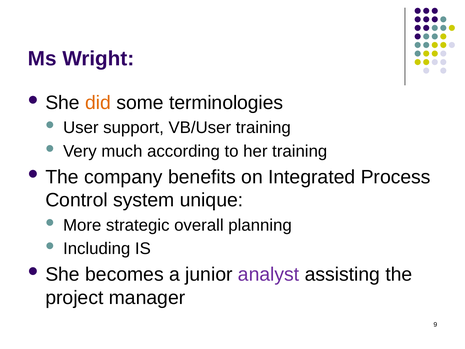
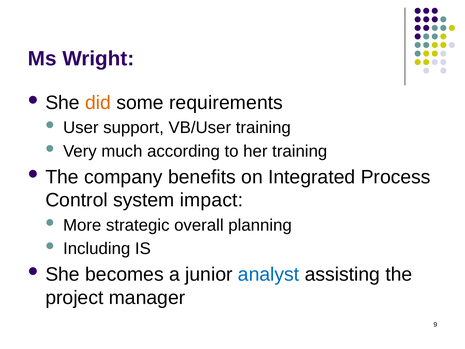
terminologies: terminologies -> requirements (226, 103)
unique: unique -> impact (211, 200)
analyst colour: purple -> blue (269, 274)
